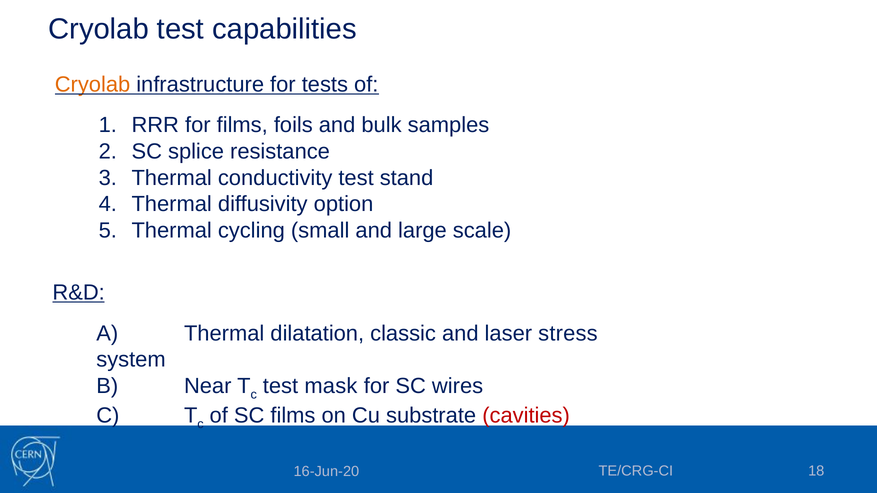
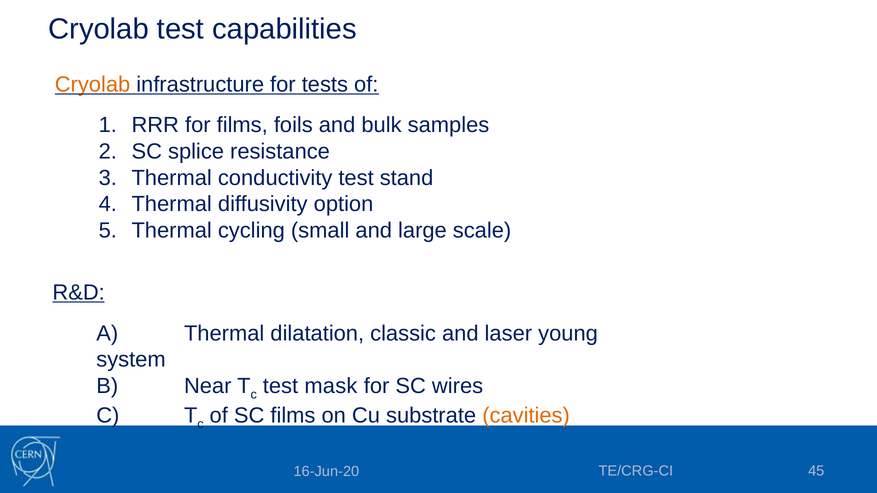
stress: stress -> young (568, 334)
cavities colour: red -> orange (526, 416)
18: 18 -> 45 (816, 471)
